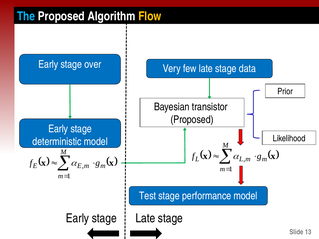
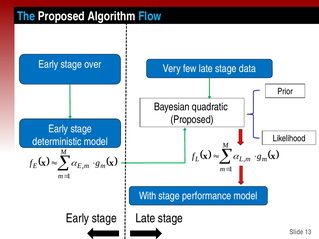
Flow colour: yellow -> light blue (150, 16)
transistor: transistor -> quadratic (210, 107)
Test: Test -> With (148, 196)
